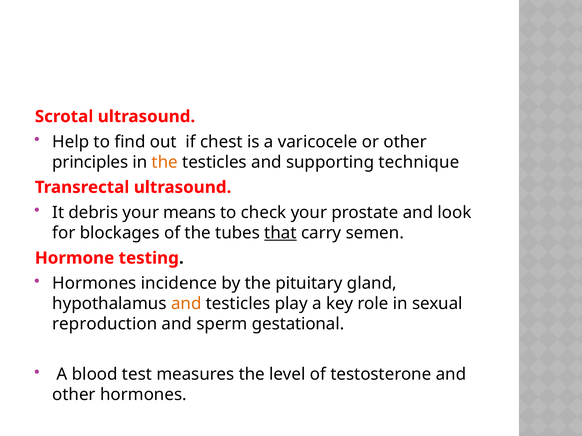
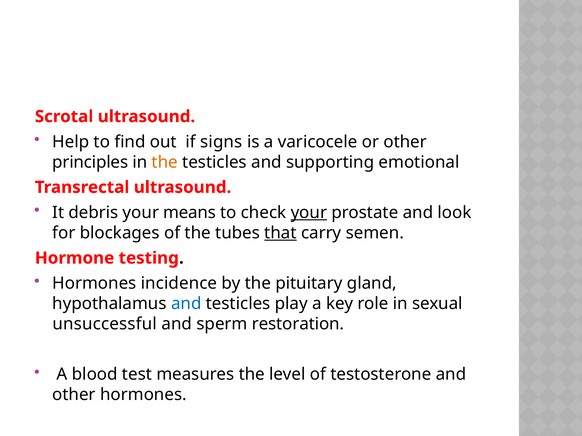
chest: chest -> signs (221, 142)
technique: technique -> emotional (419, 162)
your underline: none -> present (309, 213)
and colour: orange -> blue (186, 304)
reproduction: reproduction -> unsuccessful (105, 324)
gestational: gestational -> restoration (298, 324)
